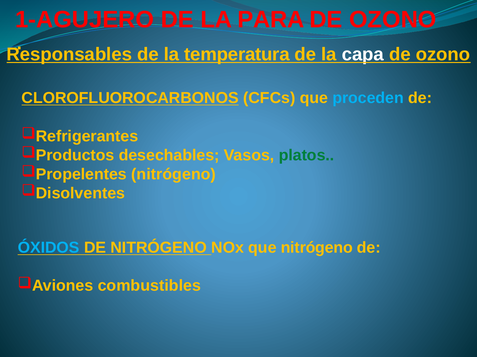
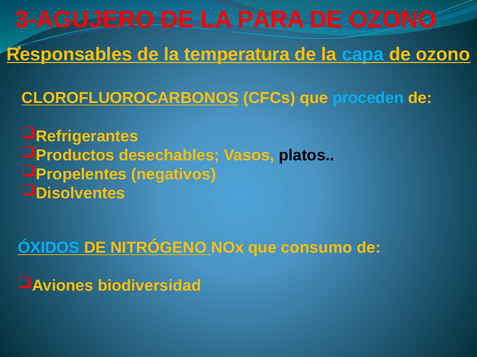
1-AGUJERO: 1-AGUJERO -> 3-AGUJERO (85, 20)
capa colour: white -> light blue (363, 55)
platos colour: green -> black (307, 155)
nitrógeno: nitrógeno -> negativos (174, 175)
que nitrógeno: nitrógeno -> consumo (317, 248)
combustibles: combustibles -> biodiversidad (149, 286)
